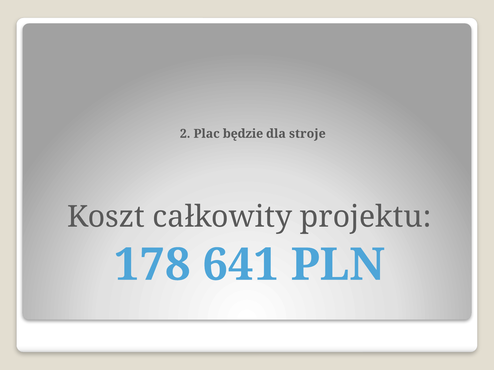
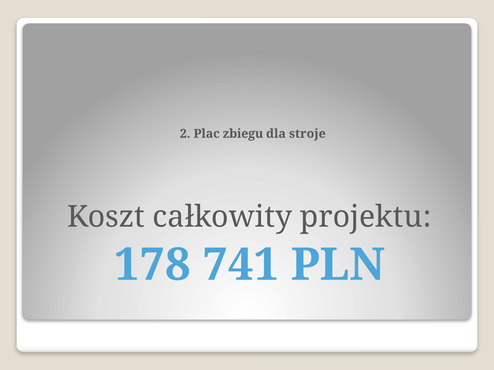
będzie: będzie -> zbiegu (243, 134)
641: 641 -> 741 (241, 265)
